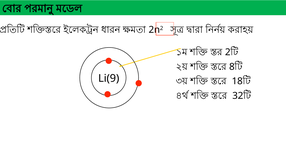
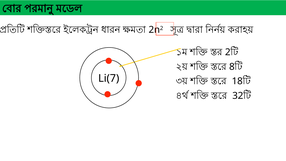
Li(9: Li(9 -> Li(7 (109, 78)
